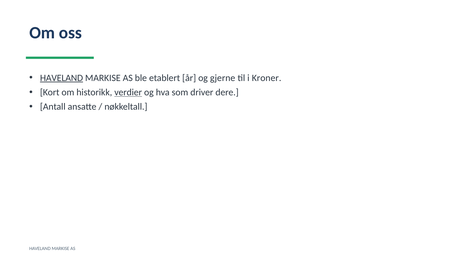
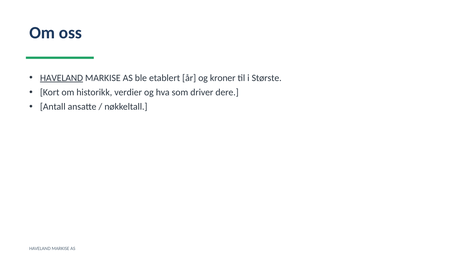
gjerne: gjerne -> kroner (223, 78)
Kroner: Kroner -> Største (267, 78)
verdier underline: present -> none (128, 92)
